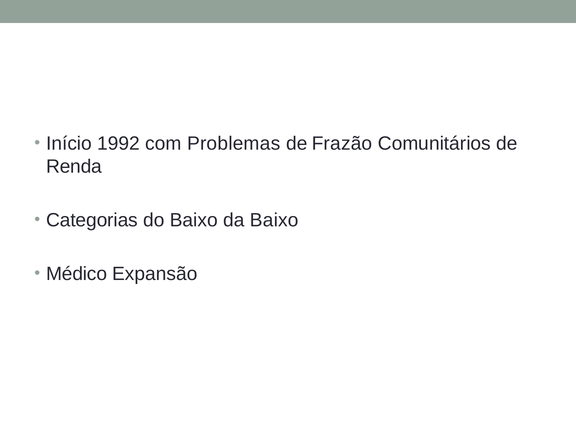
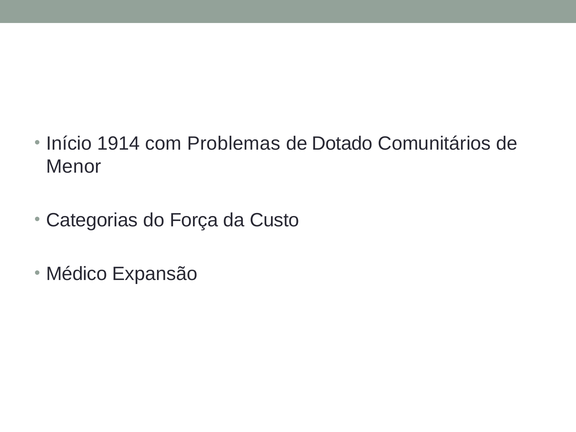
1992: 1992 -> 1914 (119, 143)
Frazão: Frazão -> Dotado (342, 143)
Renda: Renda -> Menor (74, 166)
do Baixo: Baixo -> Força (194, 220)
da Baixo: Baixo -> Custo (274, 220)
